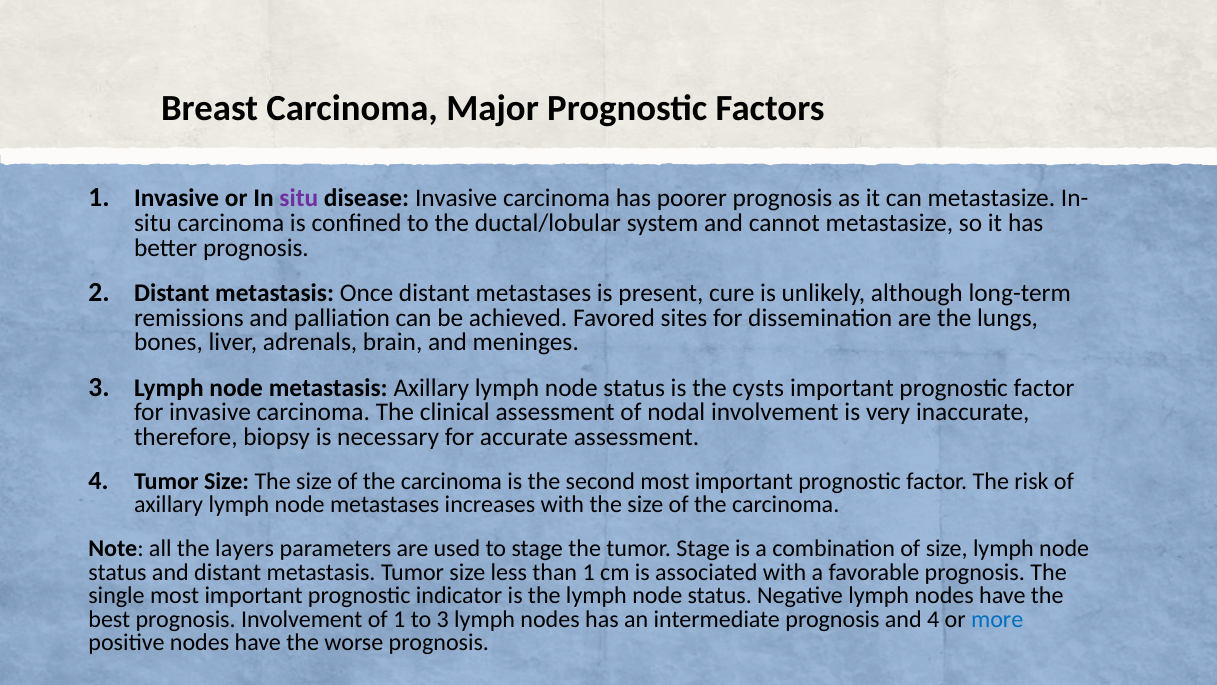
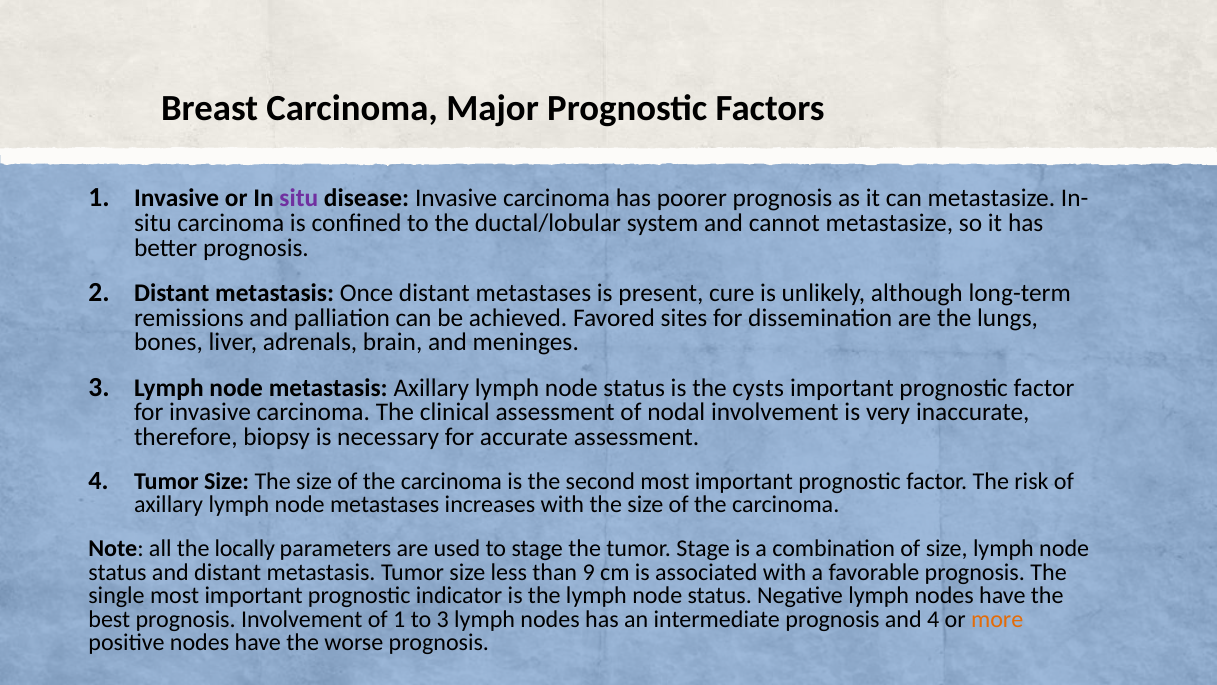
layers: layers -> locally (245, 549)
than 1: 1 -> 9 (589, 572)
more colour: blue -> orange (997, 619)
